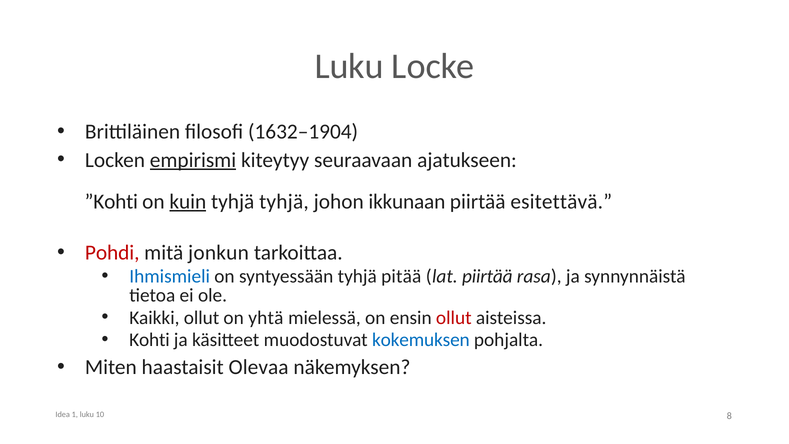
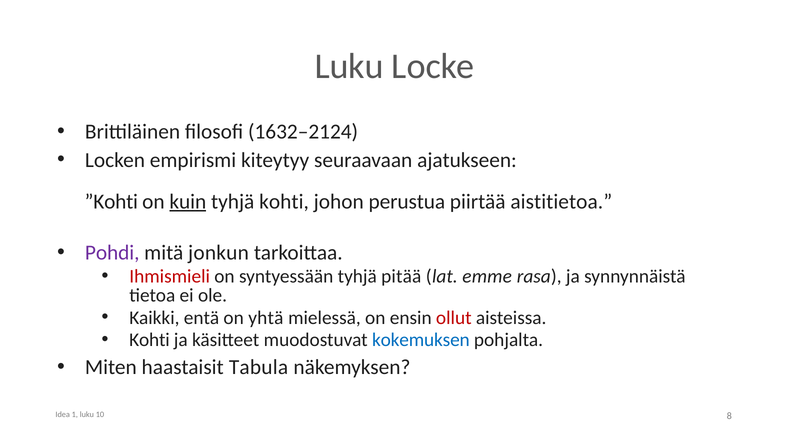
1632–1904: 1632–1904 -> 1632–2124 (303, 132)
empirismi underline: present -> none (193, 160)
tyhjä tyhjä: tyhjä -> kohti (284, 201)
ikkunaan: ikkunaan -> perustua (407, 201)
esitettävä: esitettävä -> aistitietoa (561, 201)
Pohdi colour: red -> purple (112, 253)
Ihmismieli colour: blue -> red (170, 276)
lat piirtää: piirtää -> emme (487, 276)
Kaikki ollut: ollut -> entä (202, 317)
Olevaa: Olevaa -> Tabula (259, 367)
